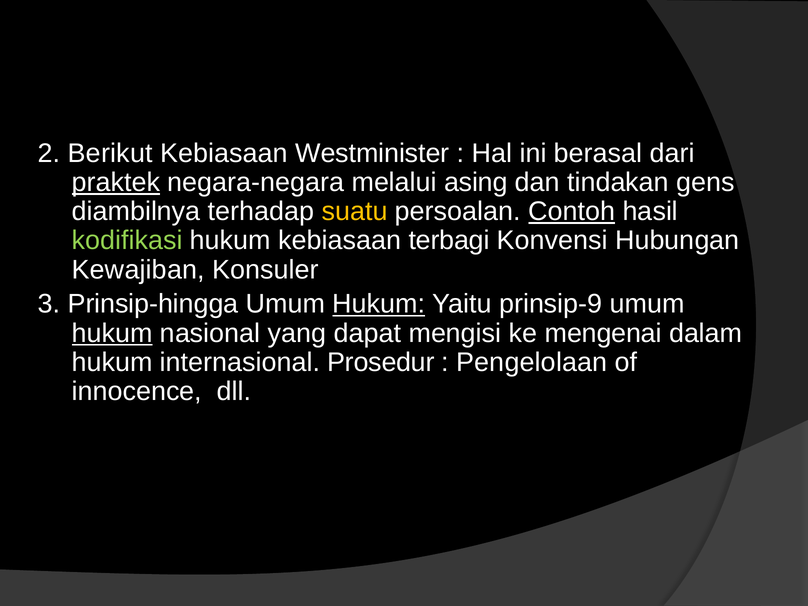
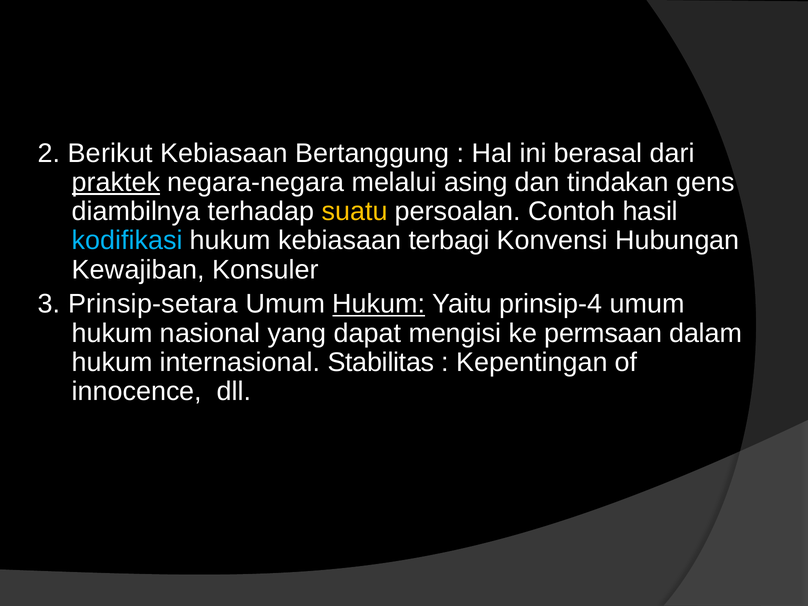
Westminister: Westminister -> Bertanggung (372, 153)
Contoh underline: present -> none (572, 211)
kodifikasi colour: light green -> light blue (127, 241)
Prinsip-hingga: Prinsip-hingga -> Prinsip-setara (153, 304)
prinsip-9: prinsip-9 -> prinsip-4 (551, 304)
hukum underline: present -> none (112, 333)
mengenai: mengenai -> permsaan (603, 333)
Prosedur: Prosedur -> Stabilitas (381, 362)
Pengelolaan: Pengelolaan -> Kepentingan (532, 362)
